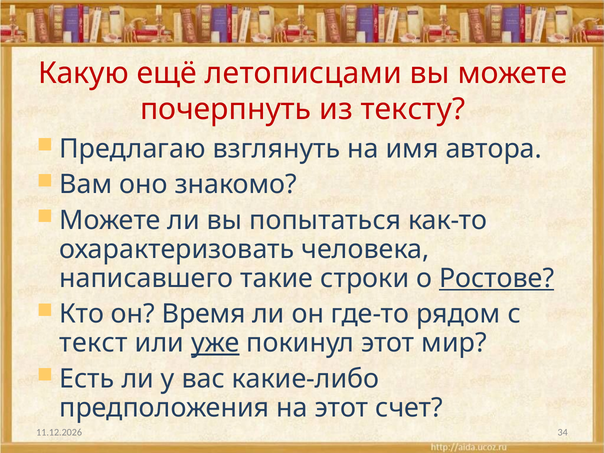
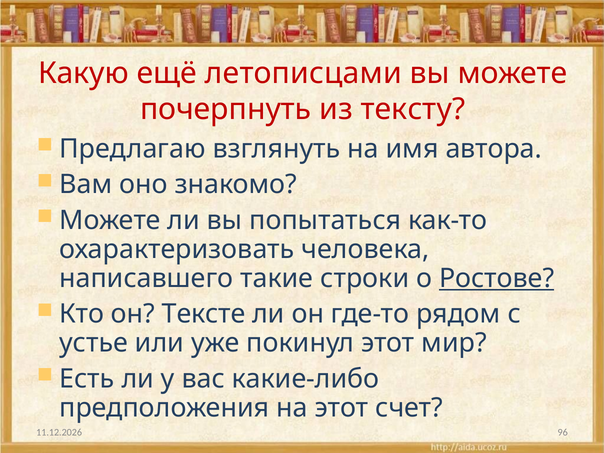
Время: Время -> Тексте (204, 314)
текст: текст -> устье (94, 343)
уже underline: present -> none (215, 343)
34: 34 -> 96 (563, 433)
